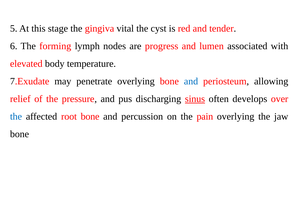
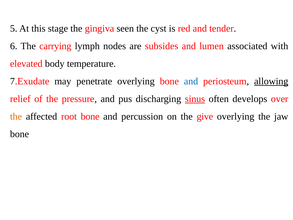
vital: vital -> seen (125, 28)
forming: forming -> carrying (55, 46)
progress: progress -> subsides (162, 46)
allowing underline: none -> present (271, 81)
the colour: blue -> orange (16, 116)
pain: pain -> give (205, 116)
